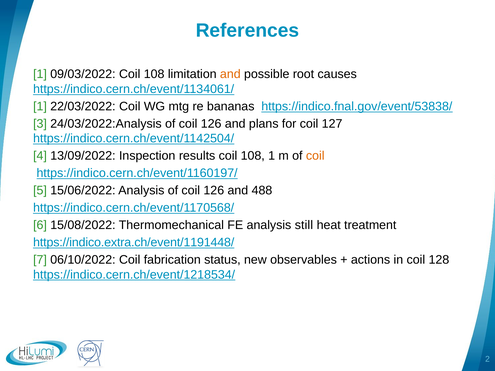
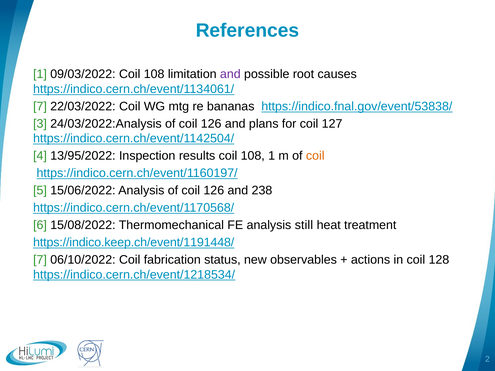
and colour: orange -> purple (230, 74)
1: 1 -> 7 (40, 106)
13/09/2022: 13/09/2022 -> 13/95/2022 (83, 156)
488: 488 -> 238 (262, 191)
https://indico.extra.ch/event/1191448/: https://indico.extra.ch/event/1191448/ -> https://indico.keep.ch/event/1191448/ (134, 243)
